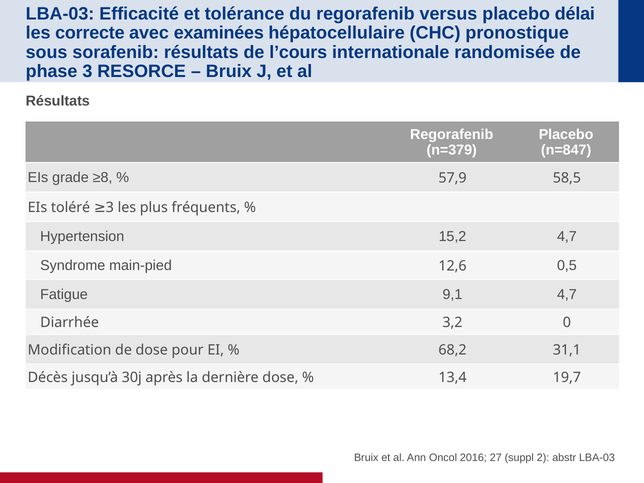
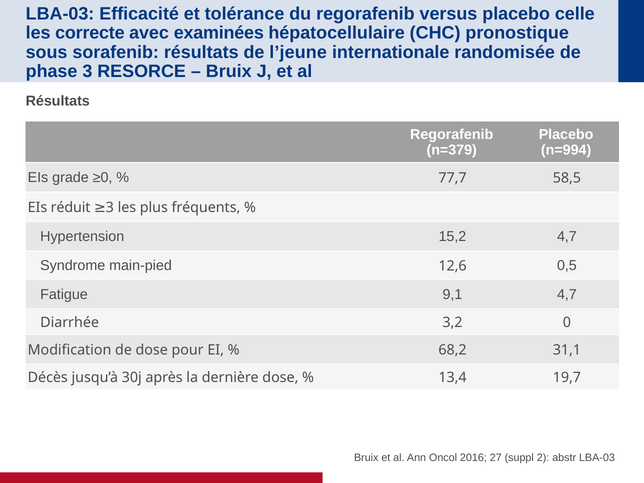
délai: délai -> celle (575, 14)
l’cours: l’cours -> l’jeune (298, 52)
n=847: n=847 -> n=994 (566, 150)
≥8: ≥8 -> ≥0 (103, 177)
57,9: 57,9 -> 77,7 (453, 178)
toléré: toléré -> réduit (71, 208)
